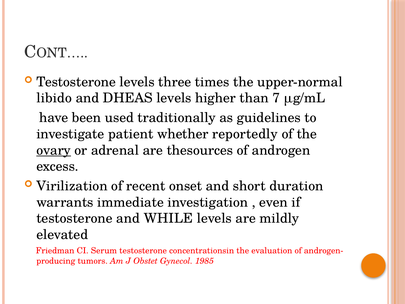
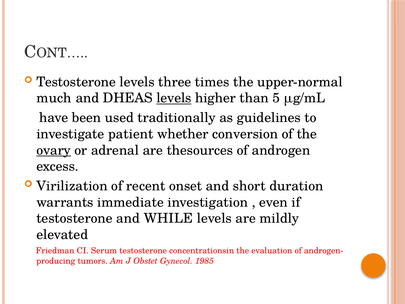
libido: libido -> much (54, 98)
levels underline: none -> present (174, 98)
7: 7 -> 5 (276, 98)
reportedly: reportedly -> conversion (245, 134)
